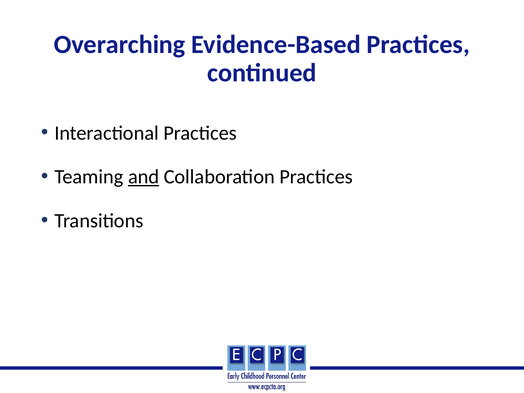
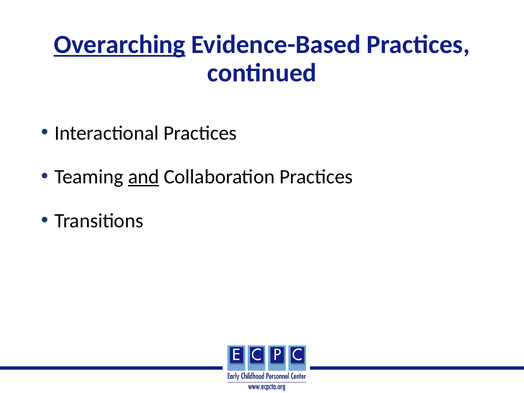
Overarching underline: none -> present (120, 45)
